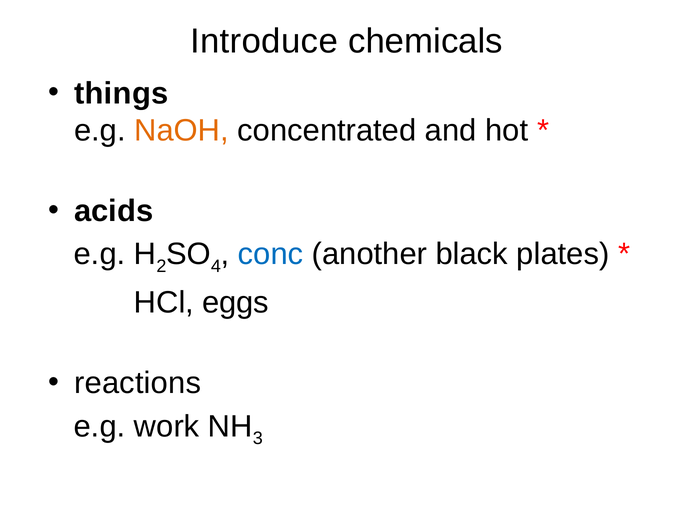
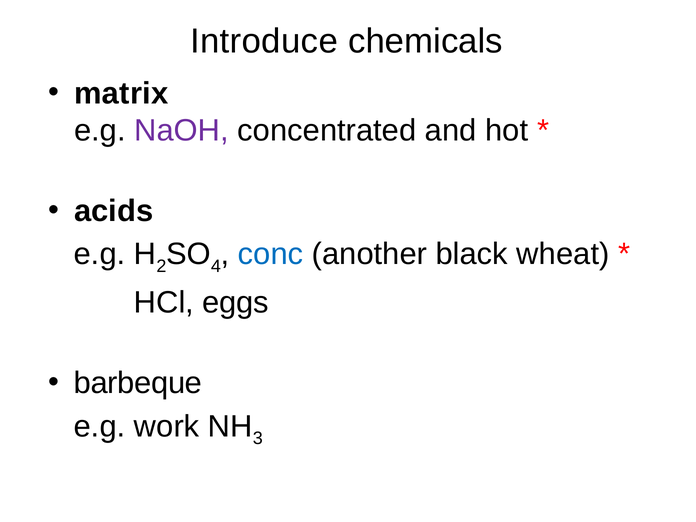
things: things -> matrix (121, 93)
NaOH colour: orange -> purple (182, 130)
plates: plates -> wheat (563, 254)
reactions: reactions -> barbeque (138, 383)
